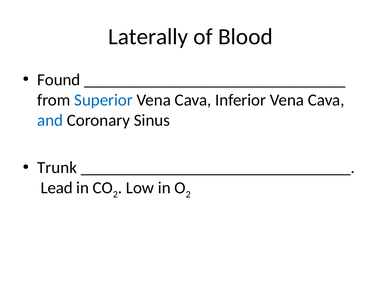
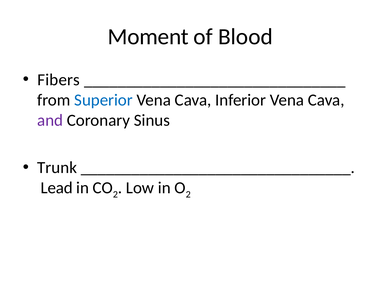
Laterally: Laterally -> Moment (148, 37)
Found: Found -> Fibers (59, 80)
and colour: blue -> purple (50, 121)
